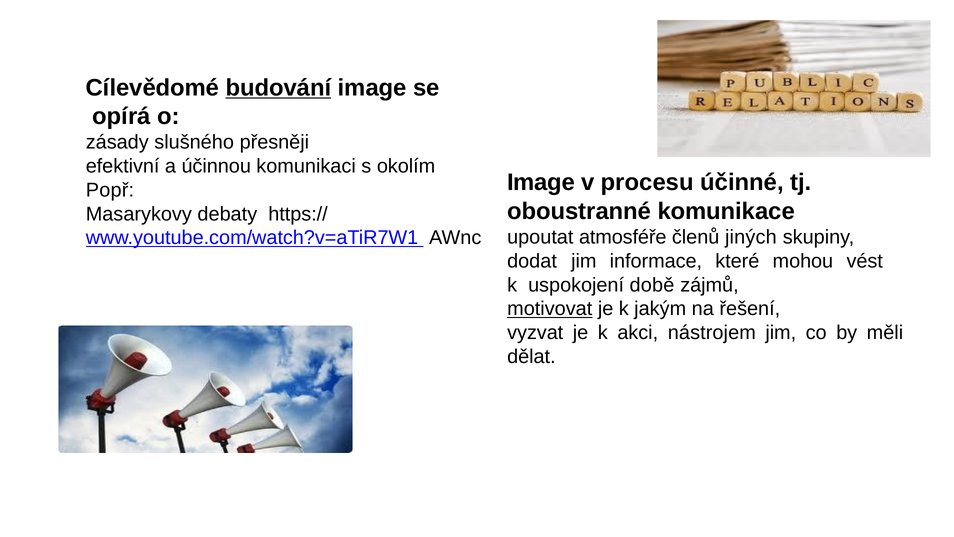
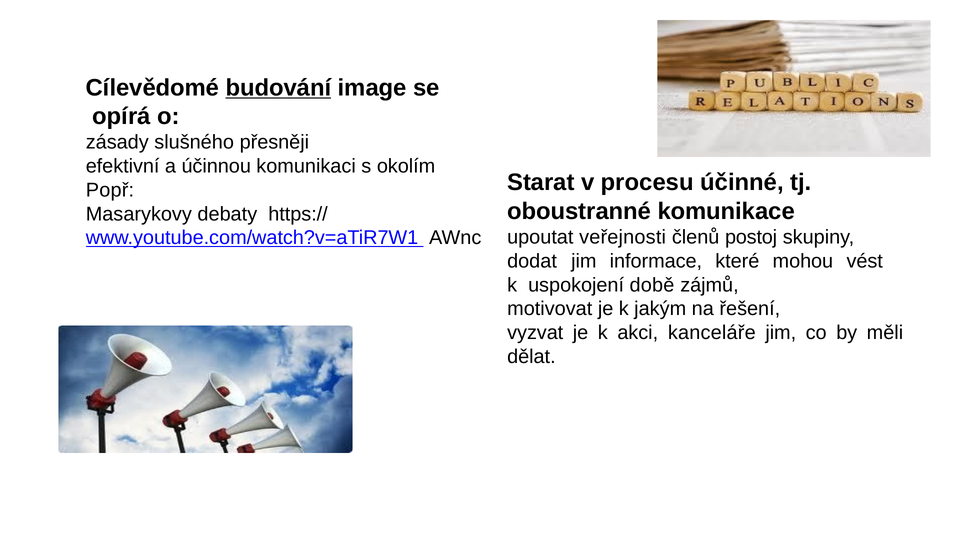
Image: Image -> Starat (541, 182)
atmosféře: atmosféře -> veřejnosti (623, 237)
jiných: jiných -> postoj (751, 237)
motivovat underline: present -> none (550, 309)
nástrojem: nástrojem -> kanceláře (712, 332)
